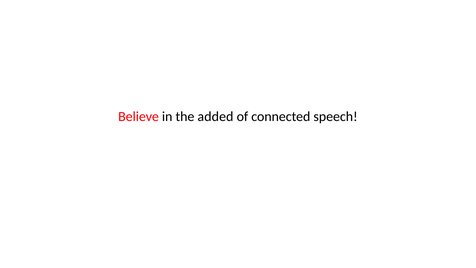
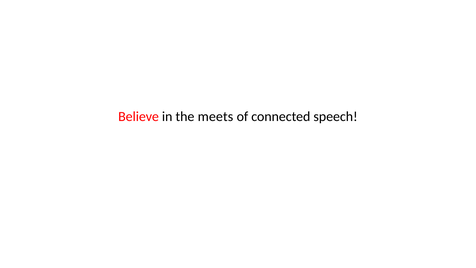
added: added -> meets (215, 117)
